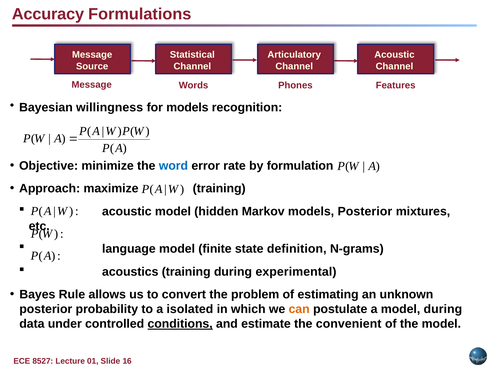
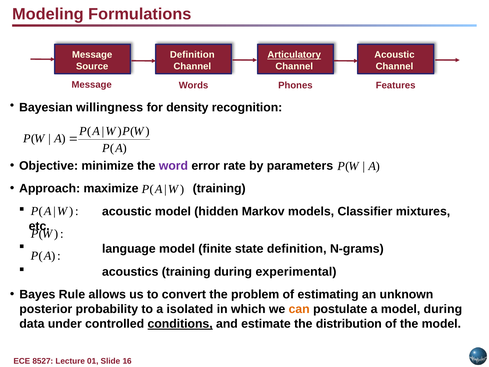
Accuracy: Accuracy -> Modeling (48, 14)
Statistical: Statistical -> Definition (192, 55)
Articulatory underline: none -> present (294, 55)
for models: models -> density (187, 107)
word colour: blue -> purple (173, 166)
formulation: formulation -> parameters (300, 166)
models Posterior: Posterior -> Classifier (365, 211)
convenient: convenient -> distribution (349, 324)
